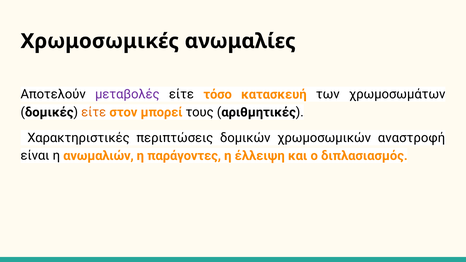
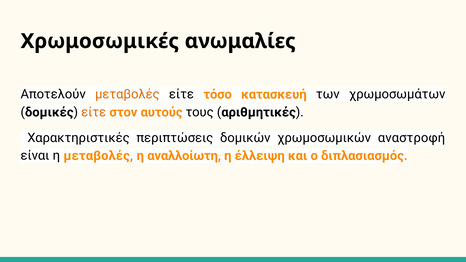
μεταβολές colour: purple -> orange (127, 94)
μπορεί: μπορεί -> αυτούς (162, 112)
η ανωμαλιών: ανωμαλιών -> μεταβολές (98, 156)
παράγοντες: παράγοντες -> αναλλοίωτη (184, 156)
